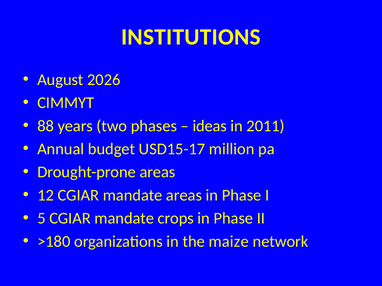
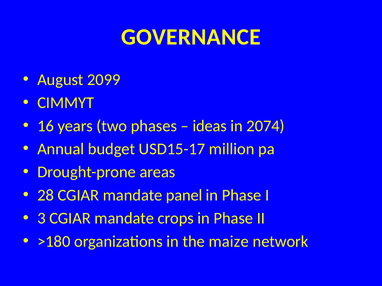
INSTITUTIONS: INSTITUTIONS -> GOVERNANCE (191, 37)
2026: 2026 -> 2099 (104, 80)
88: 88 -> 16 (46, 126)
2011: 2011 -> 2074 (266, 126)
12: 12 -> 28 (46, 196)
mandate areas: areas -> panel (184, 196)
5: 5 -> 3 (41, 219)
